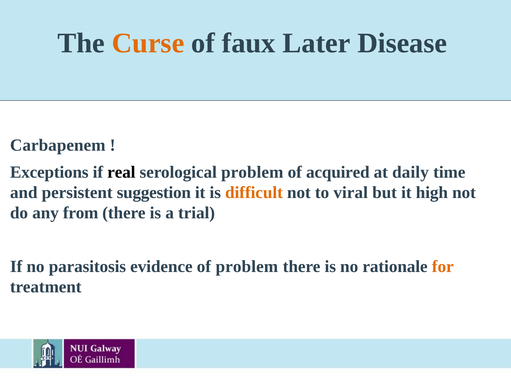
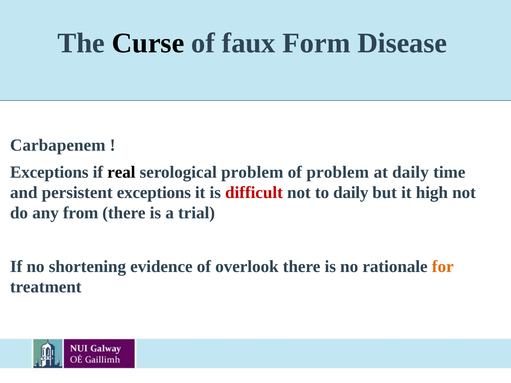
Curse colour: orange -> black (148, 43)
Later: Later -> Form (316, 43)
of acquired: acquired -> problem (338, 172)
persistent suggestion: suggestion -> exceptions (154, 193)
difficult colour: orange -> red (254, 193)
to viral: viral -> daily (351, 193)
parasitosis: parasitosis -> shortening (87, 267)
of problem: problem -> overlook (247, 267)
